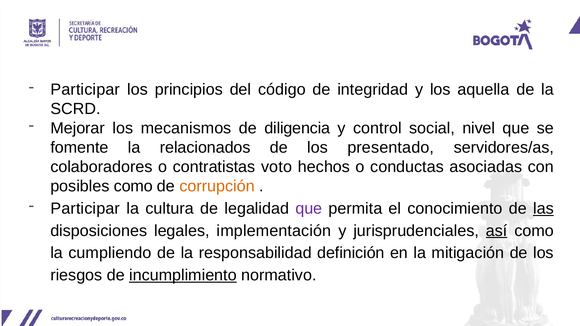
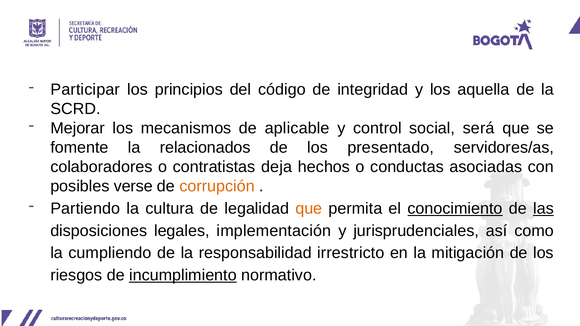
diligencia: diligencia -> aplicable (297, 128)
nivel: nivel -> será (479, 128)
voto: voto -> deja (277, 167)
posibles como: como -> verse (133, 186)
Participar: Participar -> Partiendo (85, 209)
que colour: purple -> orange (309, 209)
conocimiento underline: none -> present (455, 209)
así underline: present -> none (497, 231)
definición: definición -> irrestricto (351, 253)
